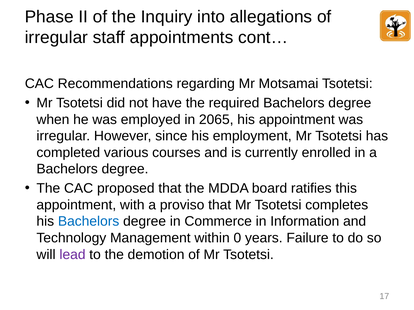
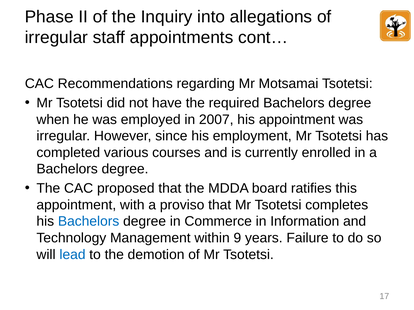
2065: 2065 -> 2007 (216, 120)
0: 0 -> 9 (237, 238)
lead colour: purple -> blue (72, 255)
